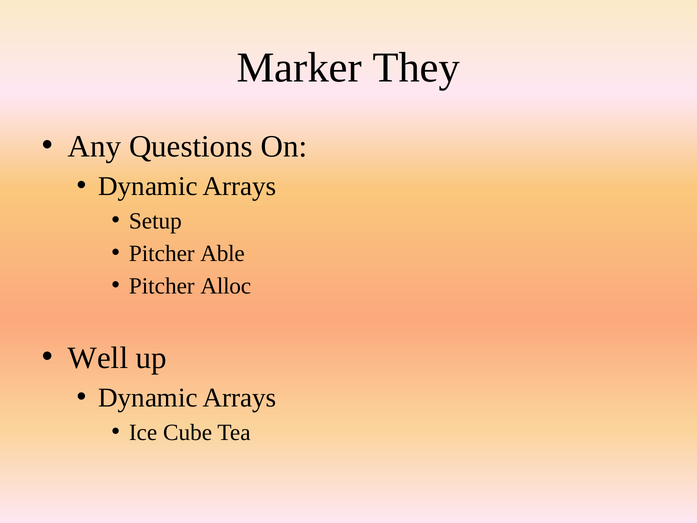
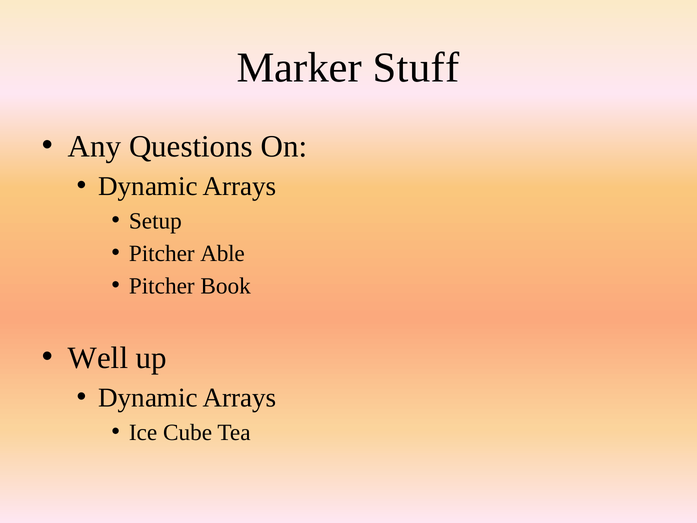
They: They -> Stuff (416, 67)
Alloc: Alloc -> Book (226, 286)
